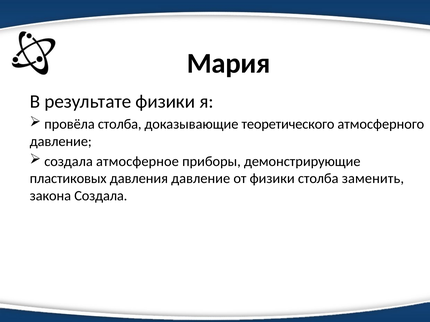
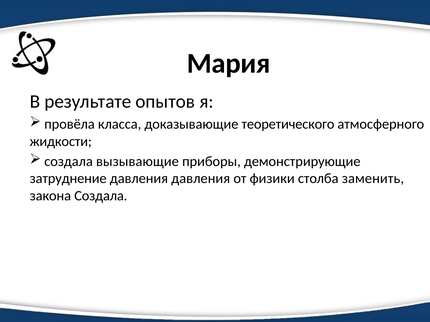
результате физики: физики -> опытов (165, 102)
провёла столба: столба -> класса (120, 124)
давление: давление -> жидкости (61, 142)
атмосферное: атмосферное -> вызывающие (137, 162)
пластиковых: пластиковых -> затруднение (68, 179)
давления давление: давление -> давления (201, 179)
